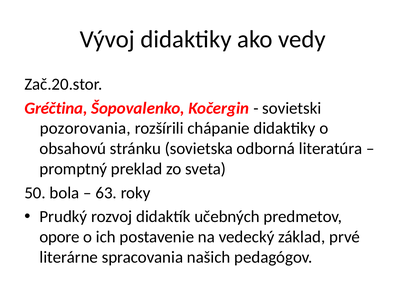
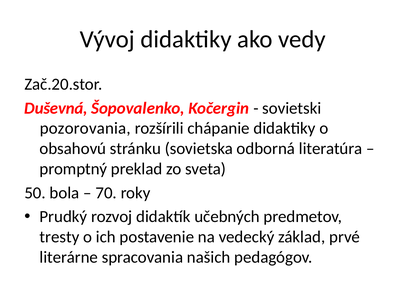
Gréčtina: Gréčtina -> Duševná (56, 108)
63: 63 -> 70 (106, 193)
opore: opore -> tresty (59, 237)
